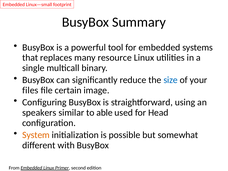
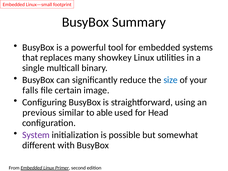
resource: resource -> showkey (115, 58)
files: files -> falls (30, 90)
speakers: speakers -> previous (39, 113)
System colour: orange -> purple (36, 135)
